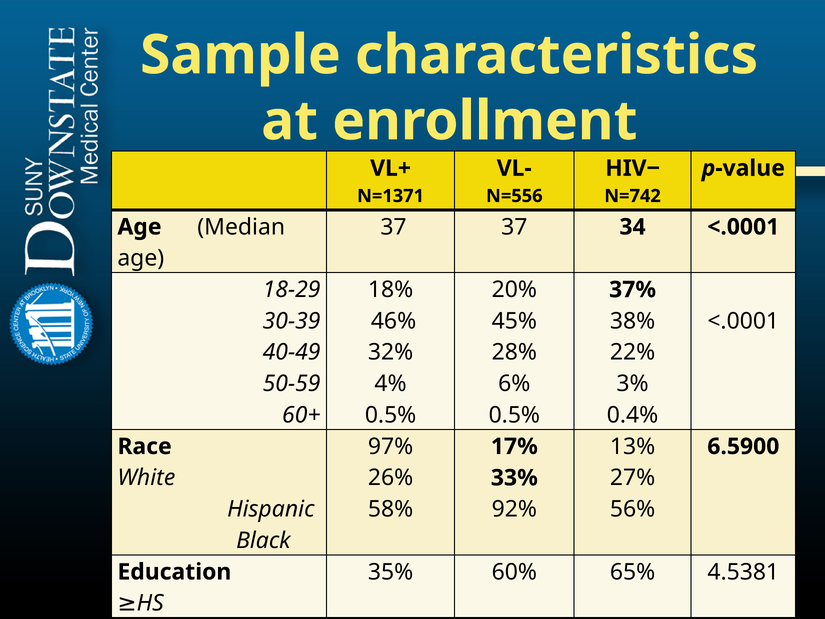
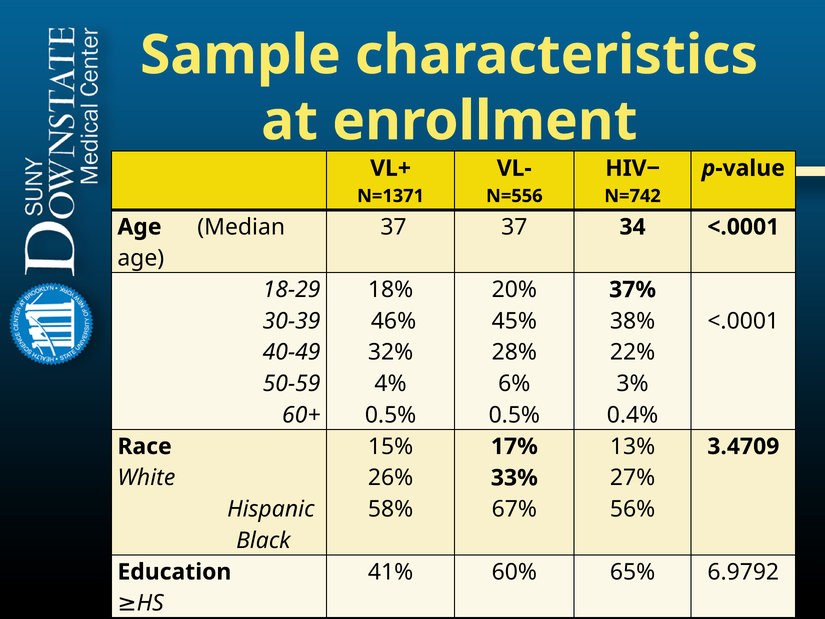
97%: 97% -> 15% (391, 446)
6.5900: 6.5900 -> 3.4709 (743, 446)
92%: 92% -> 67% (514, 509)
35%: 35% -> 41% (391, 572)
4.5381: 4.5381 -> 6.9792 (743, 572)
